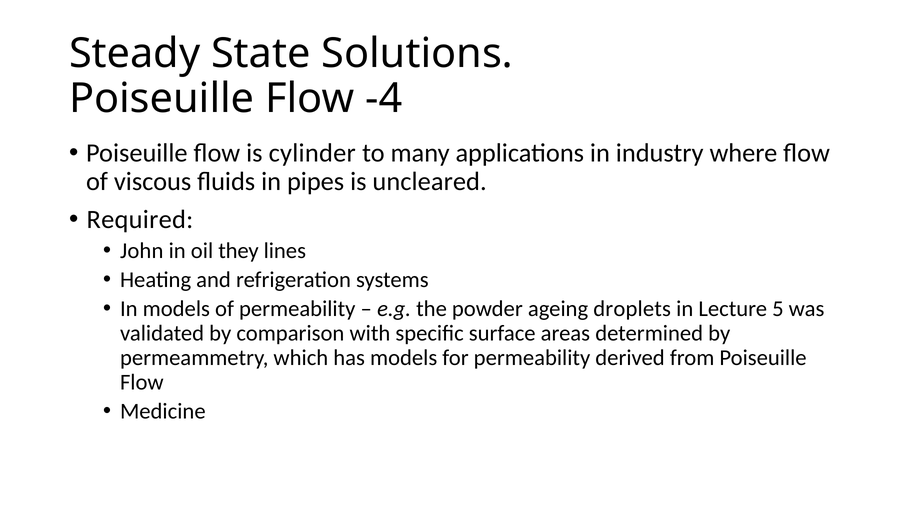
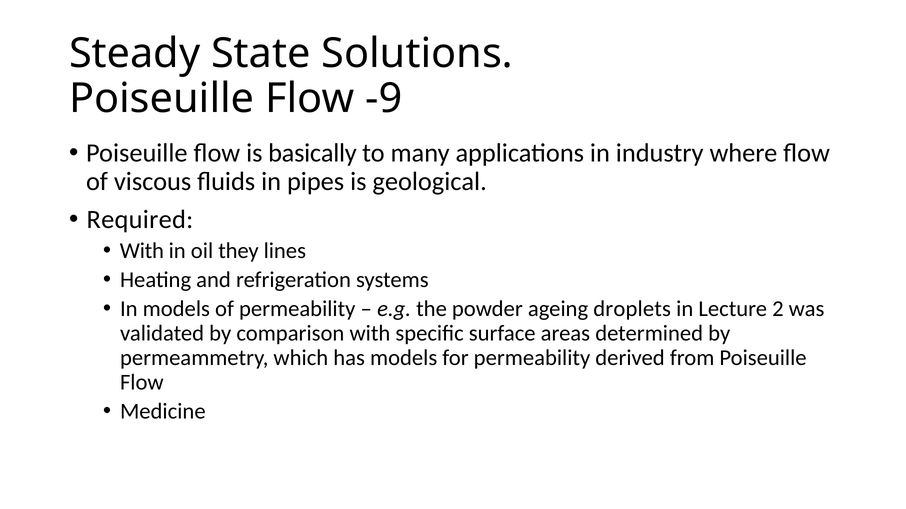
-4: -4 -> -9 (384, 99)
cylinder: cylinder -> basically (312, 153)
uncleared: uncleared -> geological (430, 182)
John: John -> With (142, 251)
5: 5 -> 2 (778, 309)
